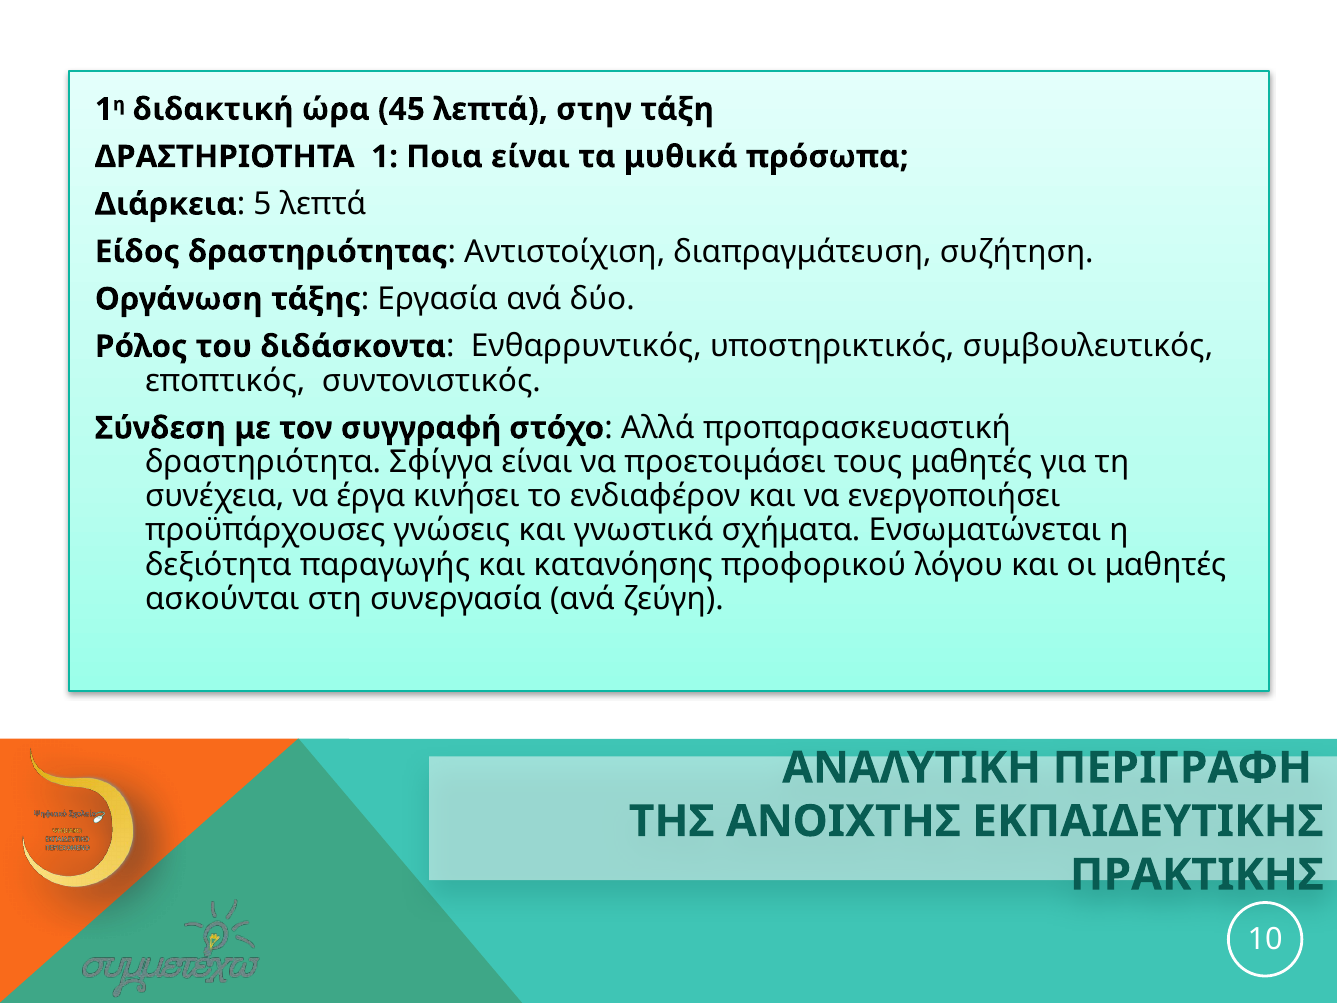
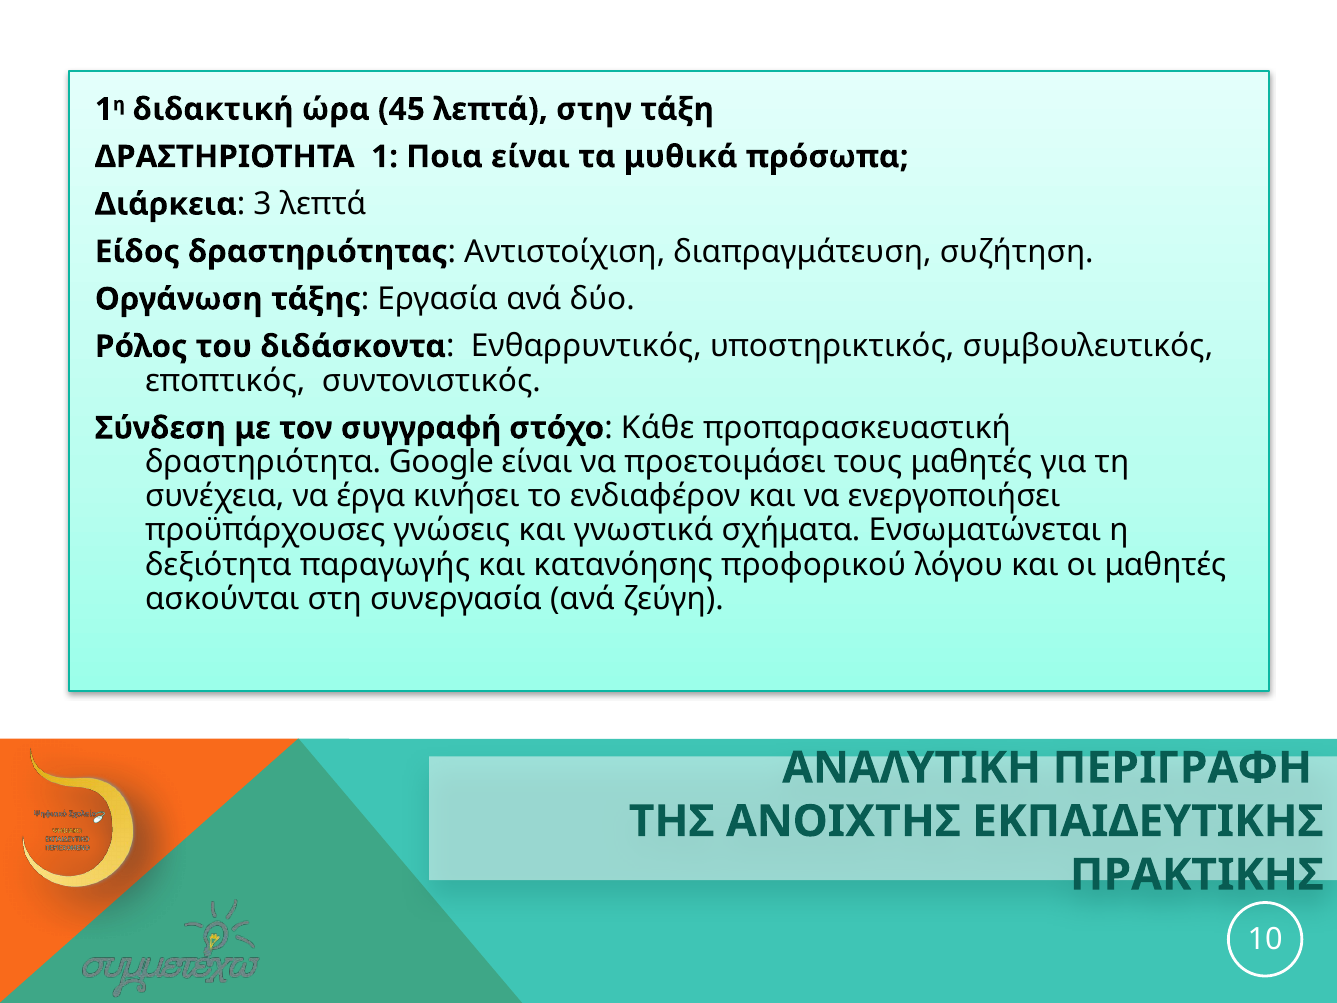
5: 5 -> 3 (262, 204)
Αλλά: Αλλά -> Κάθε (658, 428)
Σφίγγα: Σφίγγα -> Google (441, 462)
